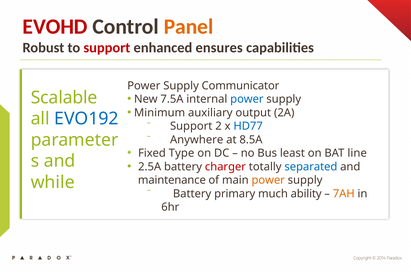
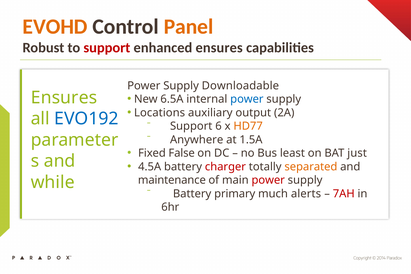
EVOHD colour: red -> orange (55, 27)
Communicator: Communicator -> Downloadable (240, 86)
Scalable: Scalable -> Ensures (64, 97)
7.5A: 7.5A -> 6.5A (172, 99)
Minimum: Minimum -> Locations (160, 113)
2: 2 -> 6 (218, 126)
HD77 colour: blue -> orange (248, 126)
8.5A: 8.5A -> 1.5A (251, 140)
Type: Type -> False (182, 153)
line: line -> just (357, 153)
2.5A: 2.5A -> 4.5A (150, 167)
separated colour: blue -> orange (311, 167)
power colour: orange -> red (268, 180)
ability: ability -> alerts (306, 194)
7AH colour: orange -> red (344, 194)
